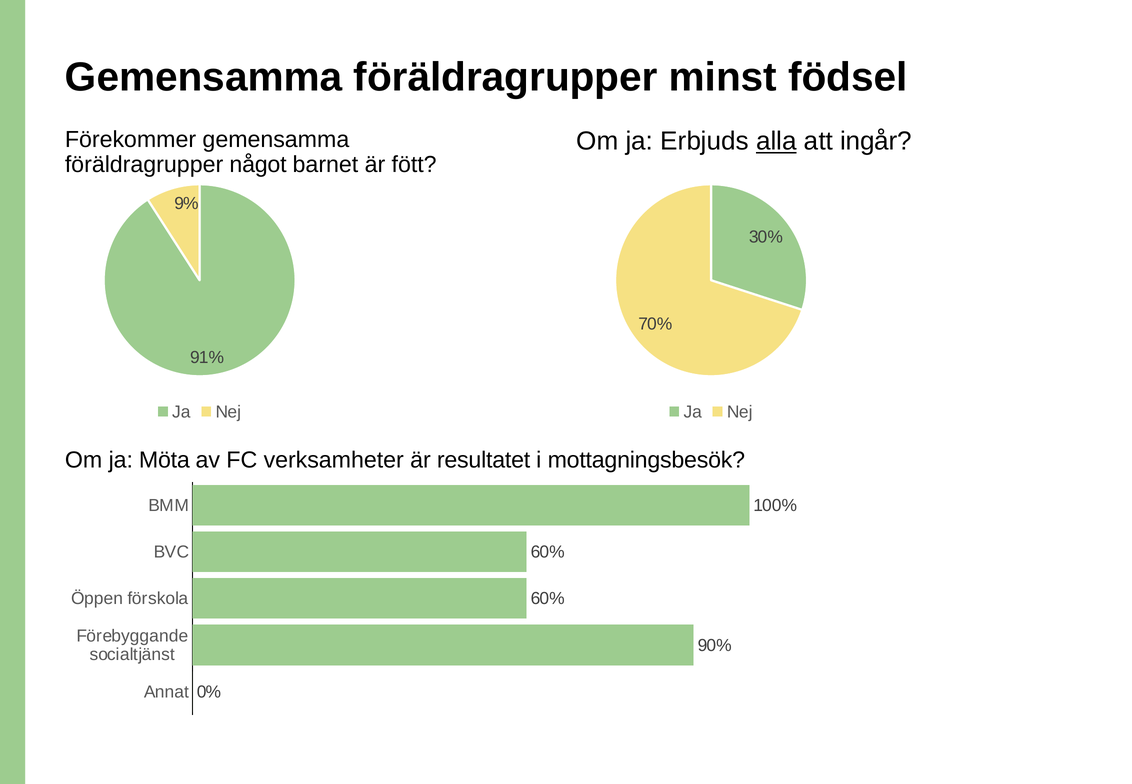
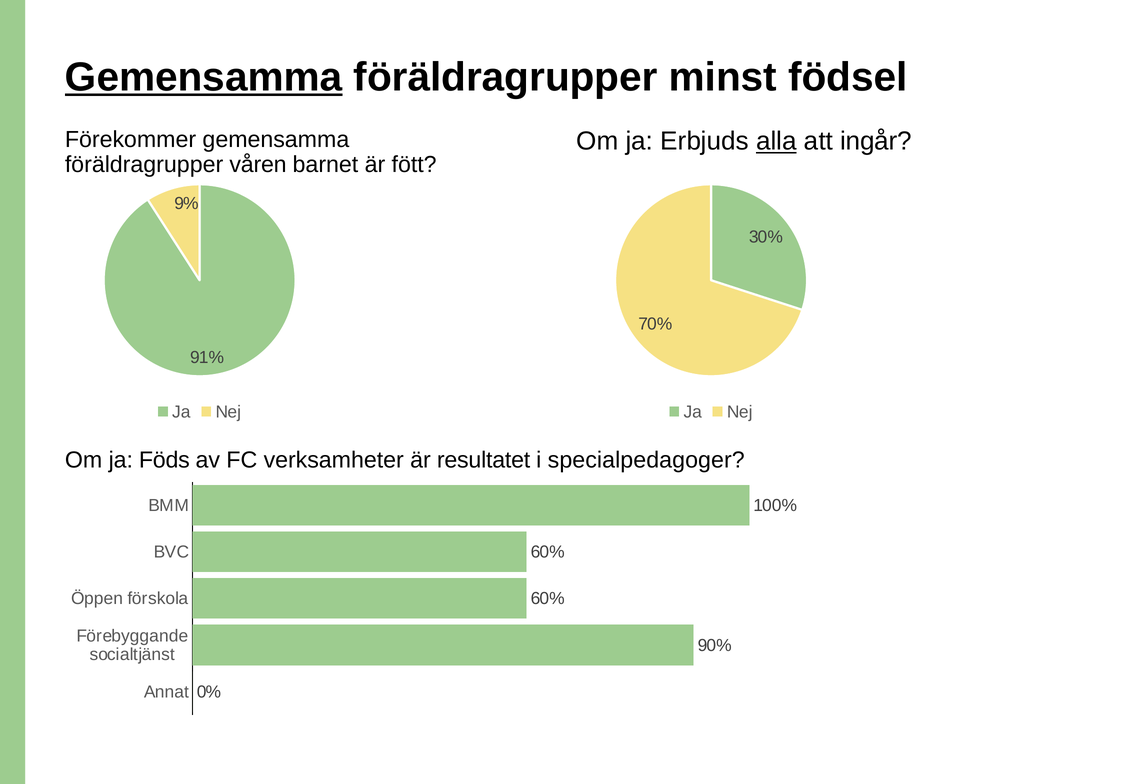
Gemensamma underline: none -> present (204, 77)
något: något -> våren (258, 165)
Möta: Möta -> Föds (164, 460)
mottagningsbesök: mottagningsbesök -> specialpedagoger (646, 460)
